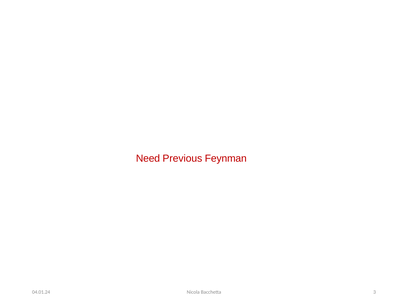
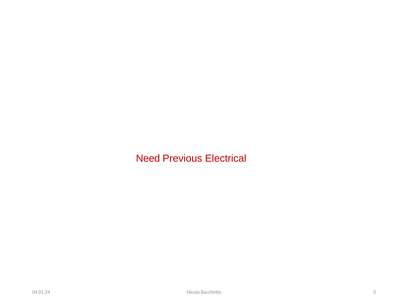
Feynman: Feynman -> Electrical (226, 158)
